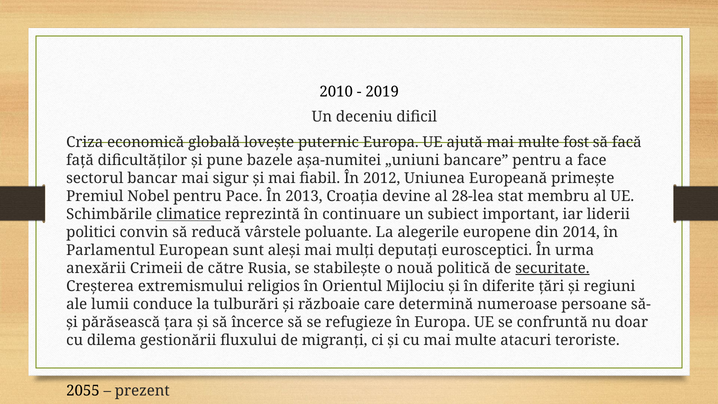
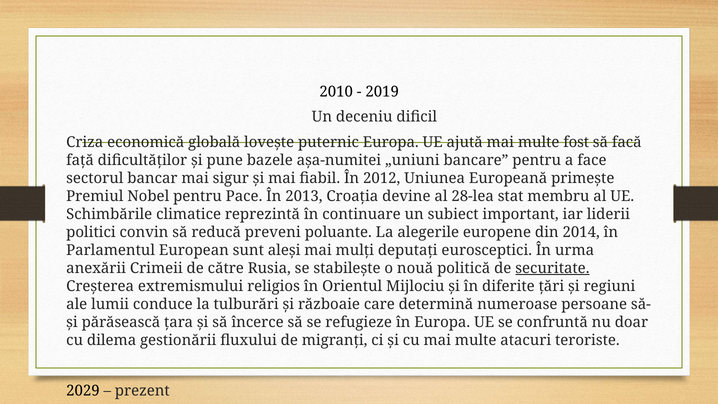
climatice underline: present -> none (189, 214)
vârstele: vârstele -> preveni (273, 232)
2055: 2055 -> 2029 (83, 391)
